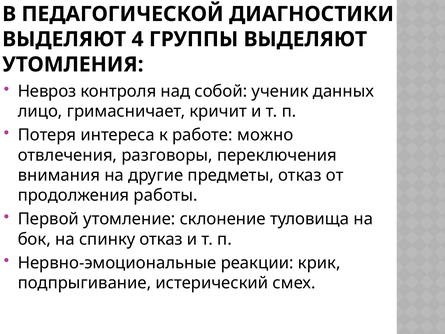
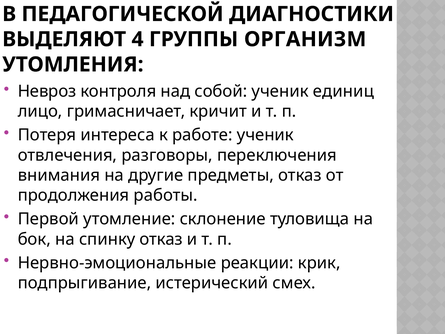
ГРУППЫ ВЫДЕЛЯЮТ: ВЫДЕЛЯЮТ -> ОРГАНИЗМ (305, 39)
данных: данных -> единиц (343, 91)
работе можно: можно -> ученик (265, 135)
